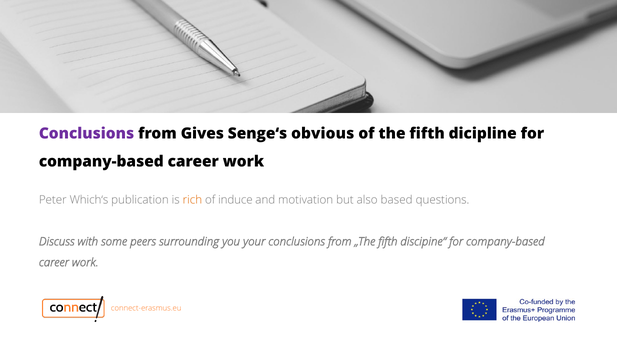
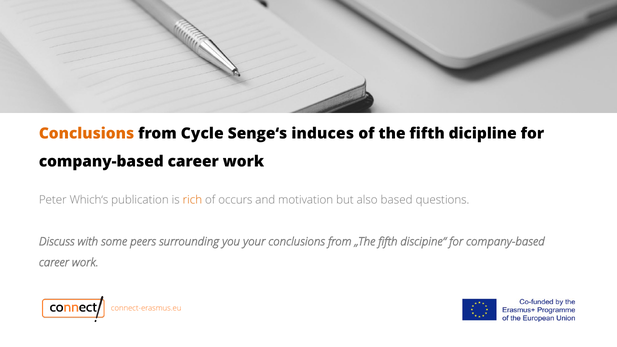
Conclusions colour: purple -> orange (87, 134)
Gives: Gives -> Cycle (202, 134)
obvious: obvious -> induces (323, 134)
induce: induce -> occurs (235, 200)
